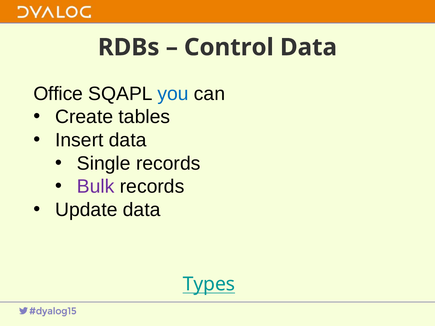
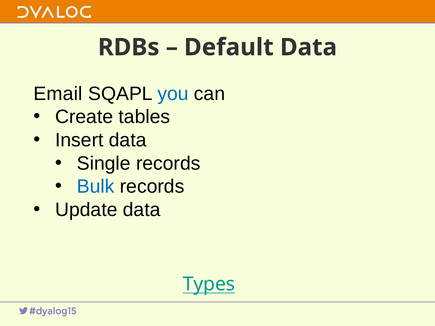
Control: Control -> Default (229, 47)
Office: Office -> Email (58, 94)
Bulk colour: purple -> blue (96, 187)
